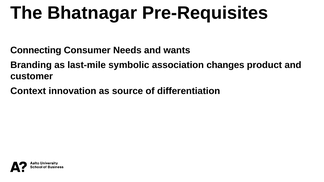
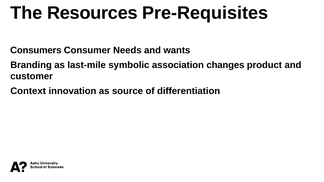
Bhatnagar: Bhatnagar -> Resources (92, 13)
Connecting: Connecting -> Consumers (36, 50)
